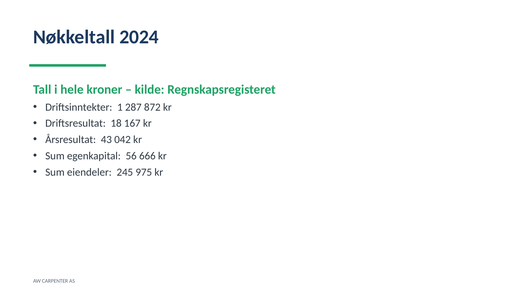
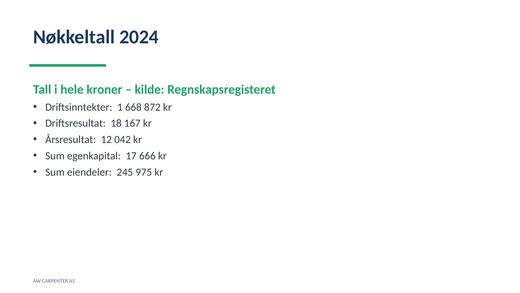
287: 287 -> 668 (133, 107)
43: 43 -> 12 (106, 139)
56: 56 -> 17 (131, 156)
